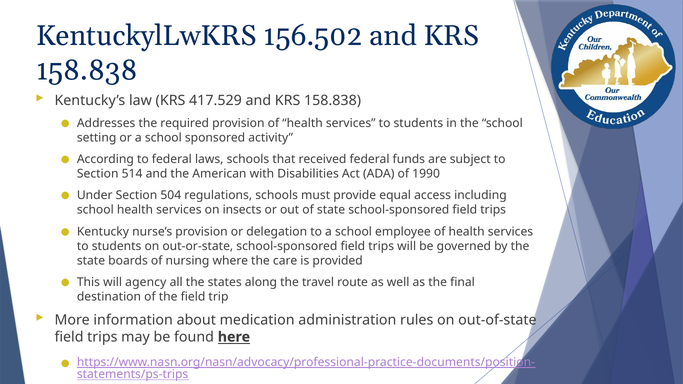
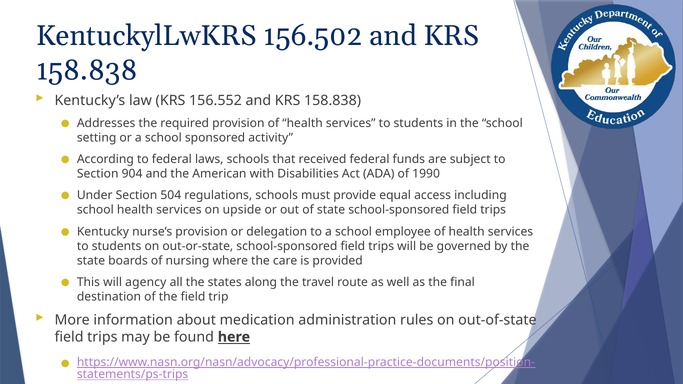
417.529: 417.529 -> 156.552 (215, 100)
514: 514 -> 904 (132, 174)
insects: insects -> upside (242, 210)
